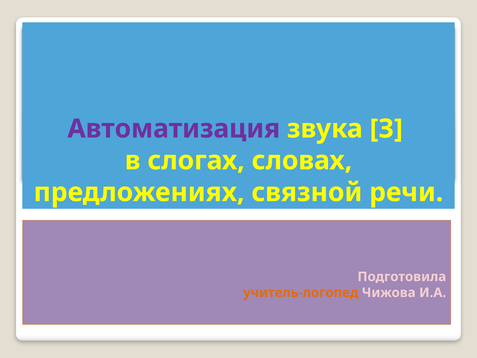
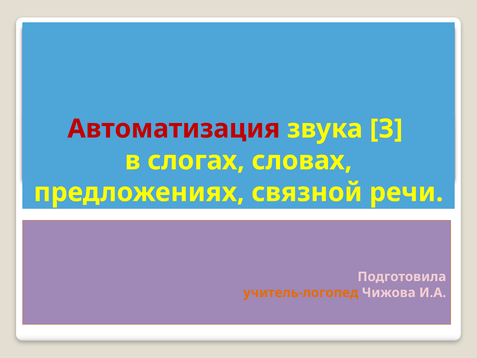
Автоматизация colour: purple -> red (174, 129)
